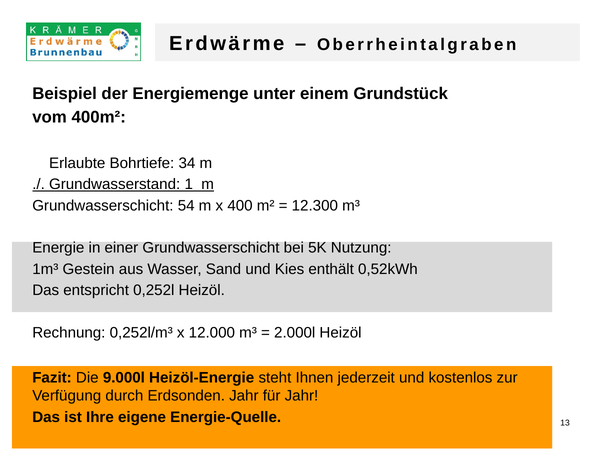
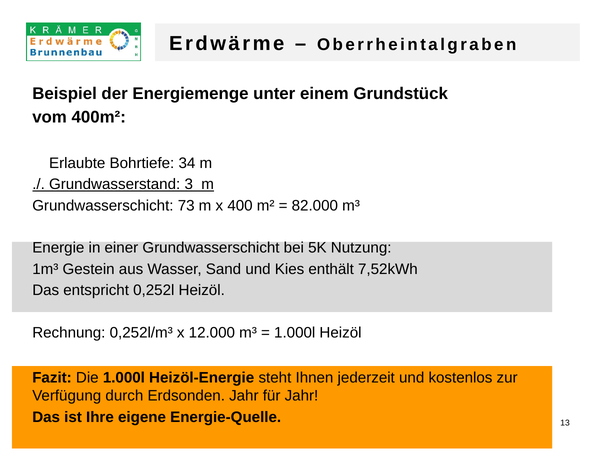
1: 1 -> 3 (189, 184)
54: 54 -> 73 (186, 205)
12.300: 12.300 -> 82.000 (315, 205)
0,52kWh: 0,52kWh -> 7,52kWh (388, 269)
2.000l: 2.000l -> 1.000l (295, 333)
Die 9.000l: 9.000l -> 1.000l (124, 377)
